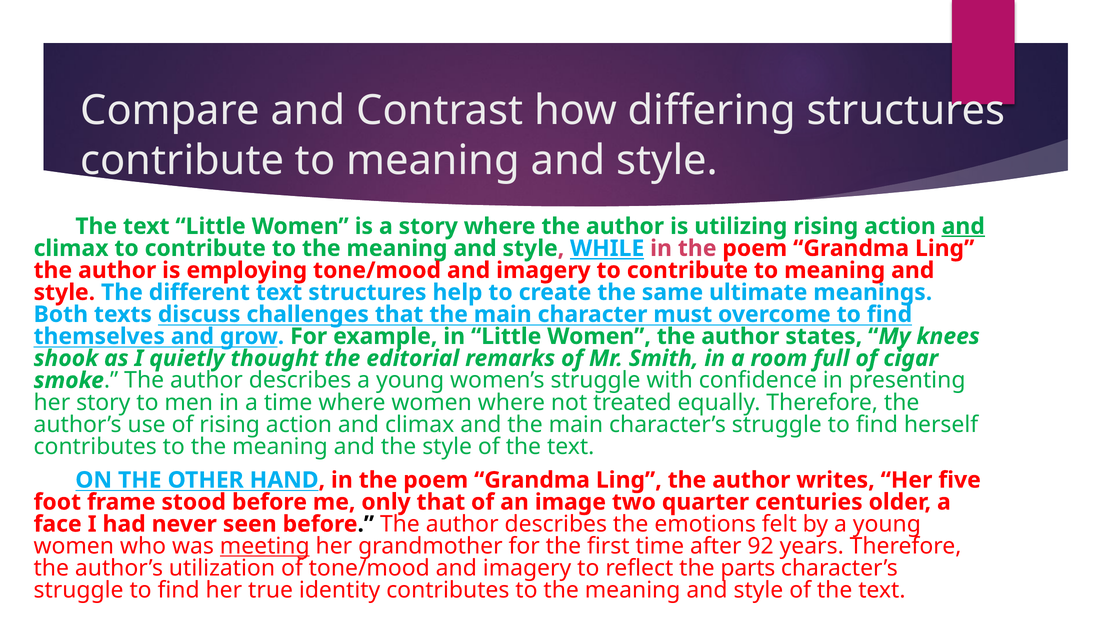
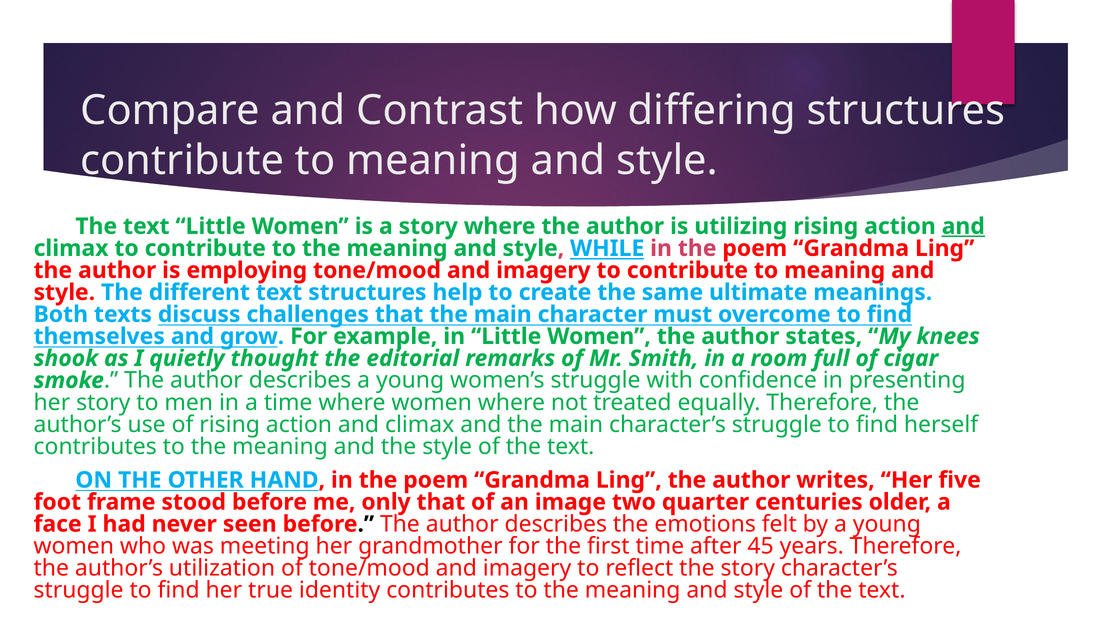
meeting underline: present -> none (265, 547)
92: 92 -> 45 (761, 547)
the parts: parts -> story (748, 569)
